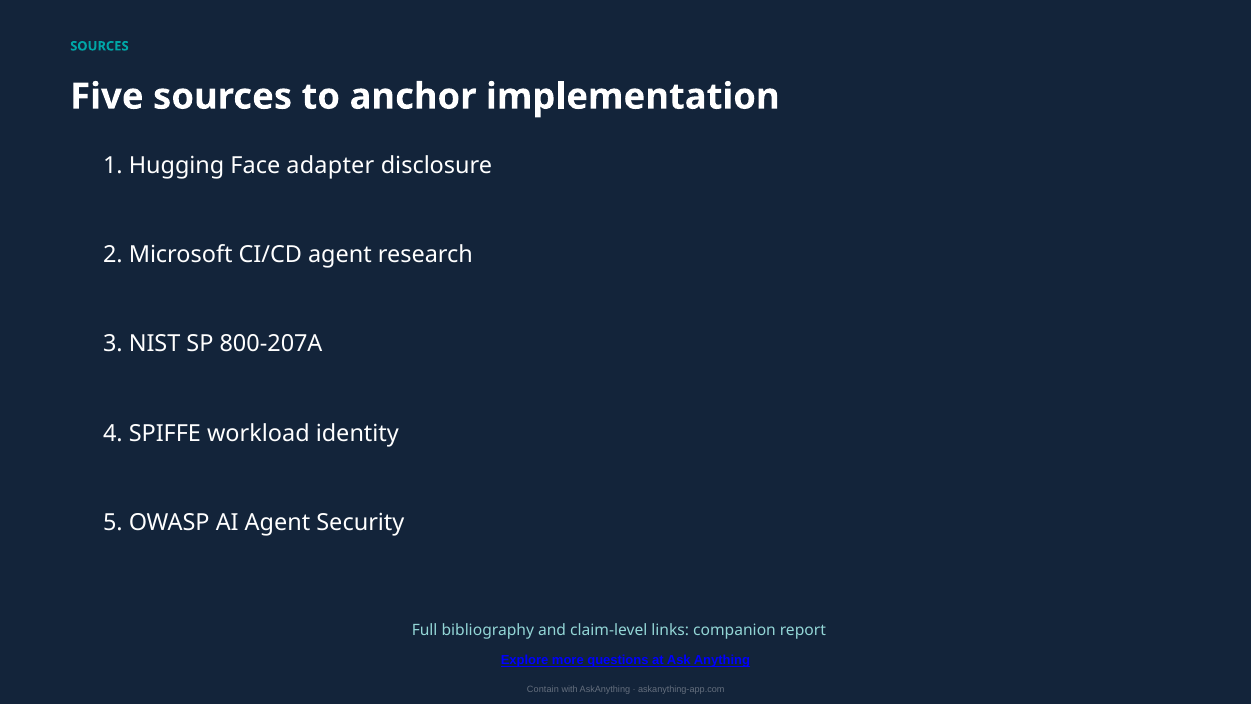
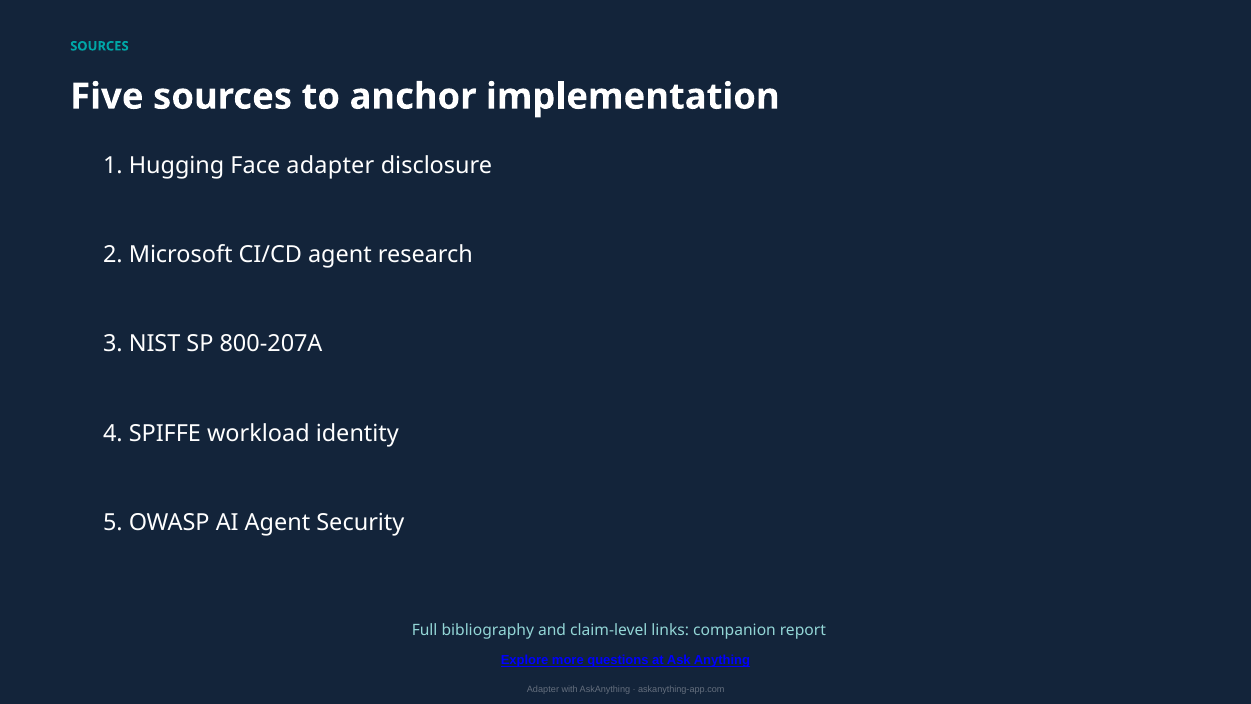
Contain: Contain -> Adapter (543, 689)
